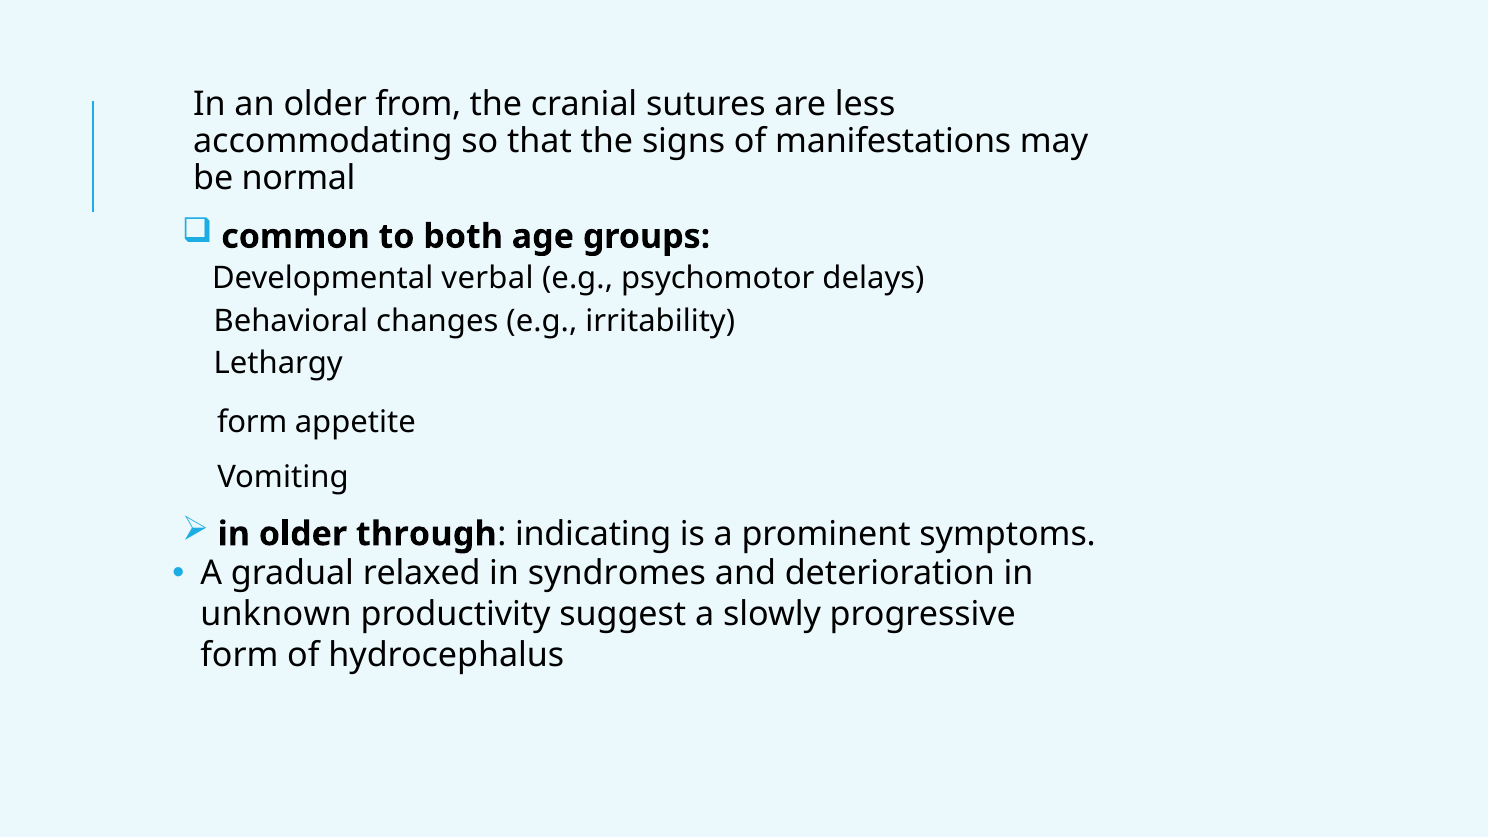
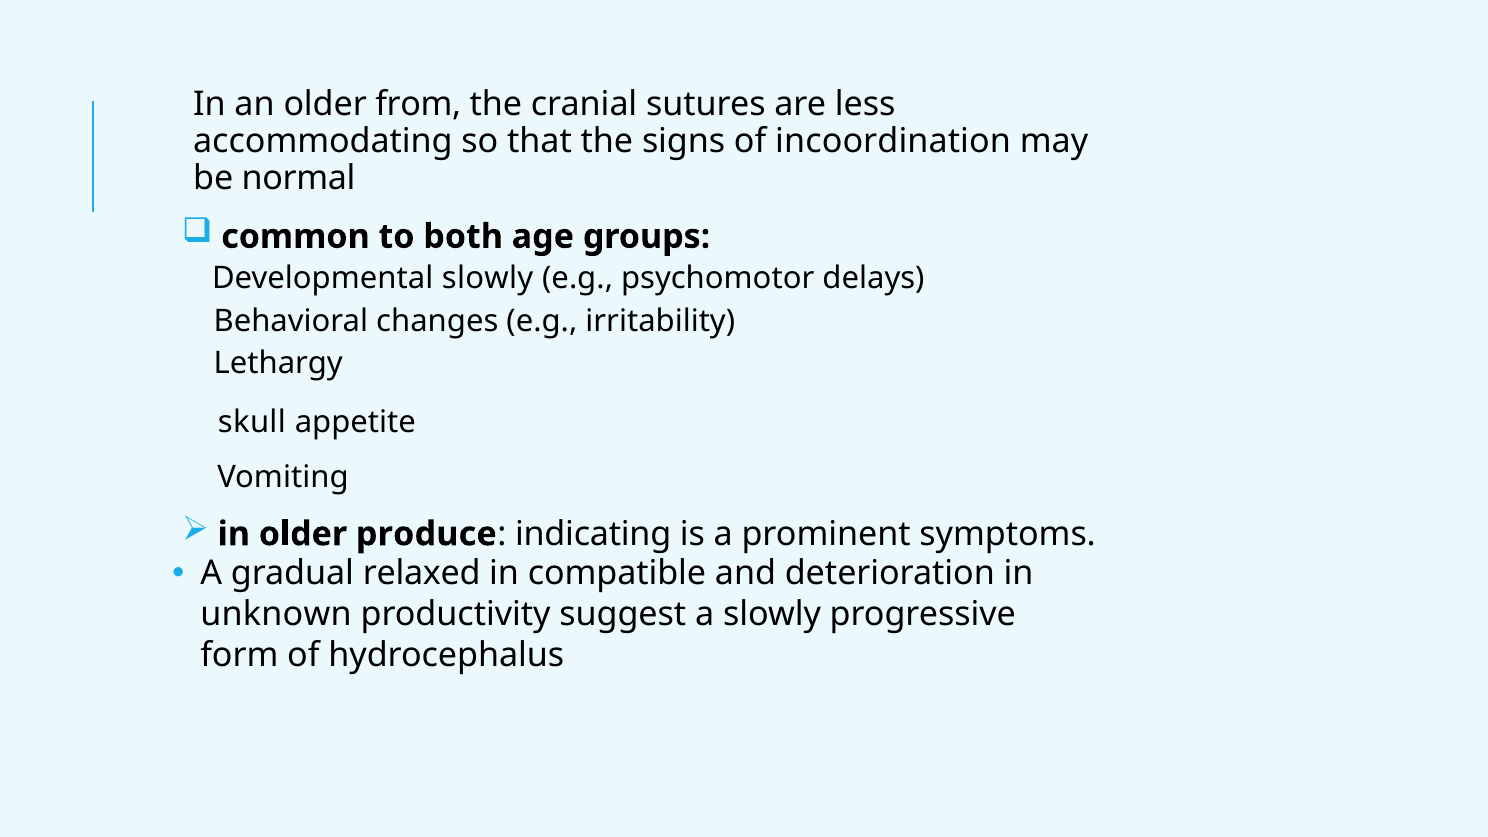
manifestations: manifestations -> incoordination (893, 141)
Developmental verbal: verbal -> slowly (488, 278)
form: form -> skull (252, 422)
through: through -> produce (426, 534)
syndromes: syndromes -> compatible (617, 574)
